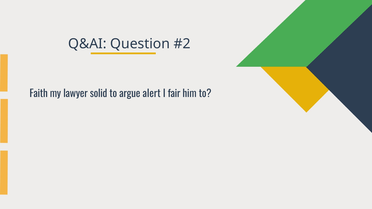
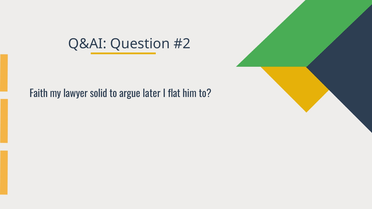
alert: alert -> later (152, 94)
fair: fair -> flat (174, 94)
